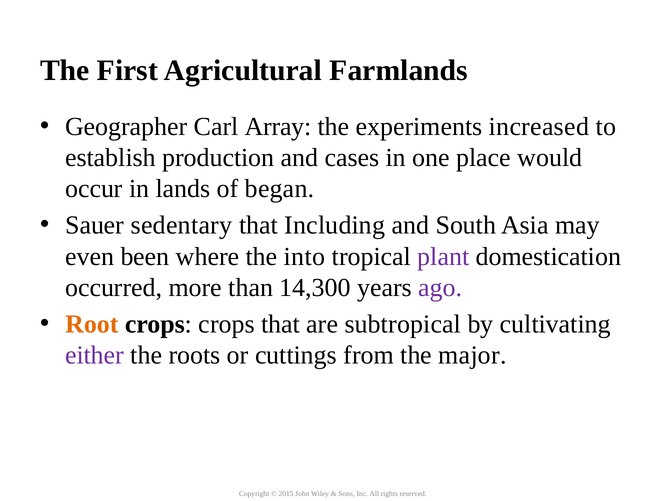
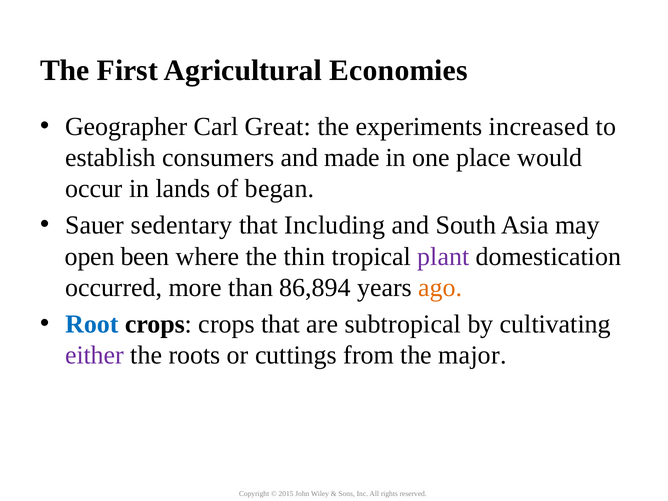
Farmlands: Farmlands -> Economies (399, 71)
Array: Array -> Great (278, 127)
production: production -> consumers (218, 158)
cases: cases -> made (352, 158)
even: even -> open (90, 256)
into: into -> thin (305, 256)
14,300: 14,300 -> 86,894 (315, 288)
ago colour: purple -> orange (440, 288)
Root colour: orange -> blue (92, 324)
